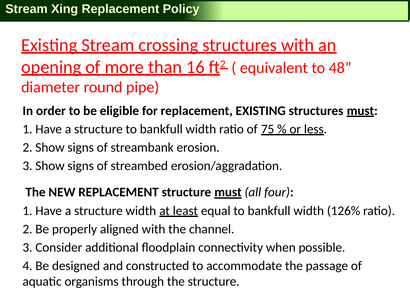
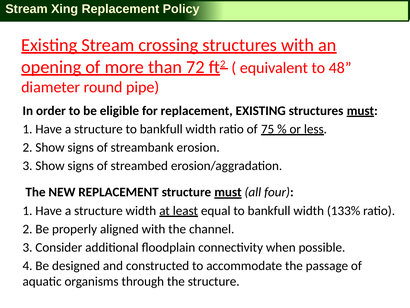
16: 16 -> 72 (195, 67)
126%: 126% -> 133% (344, 210)
